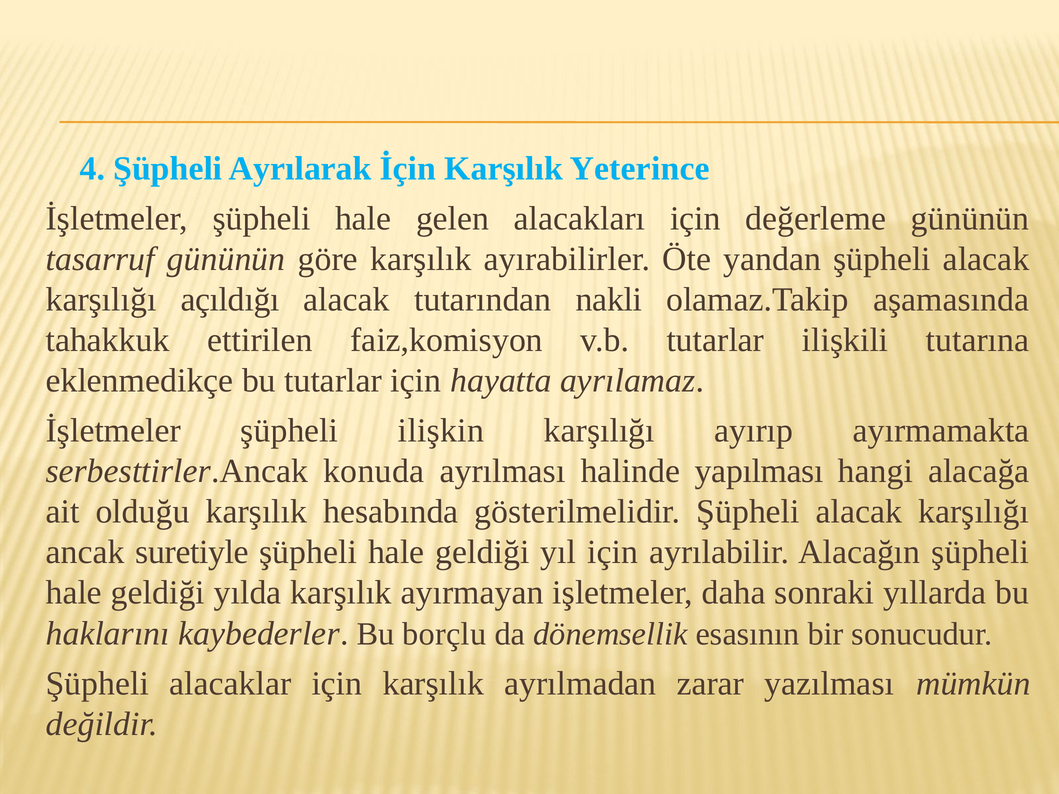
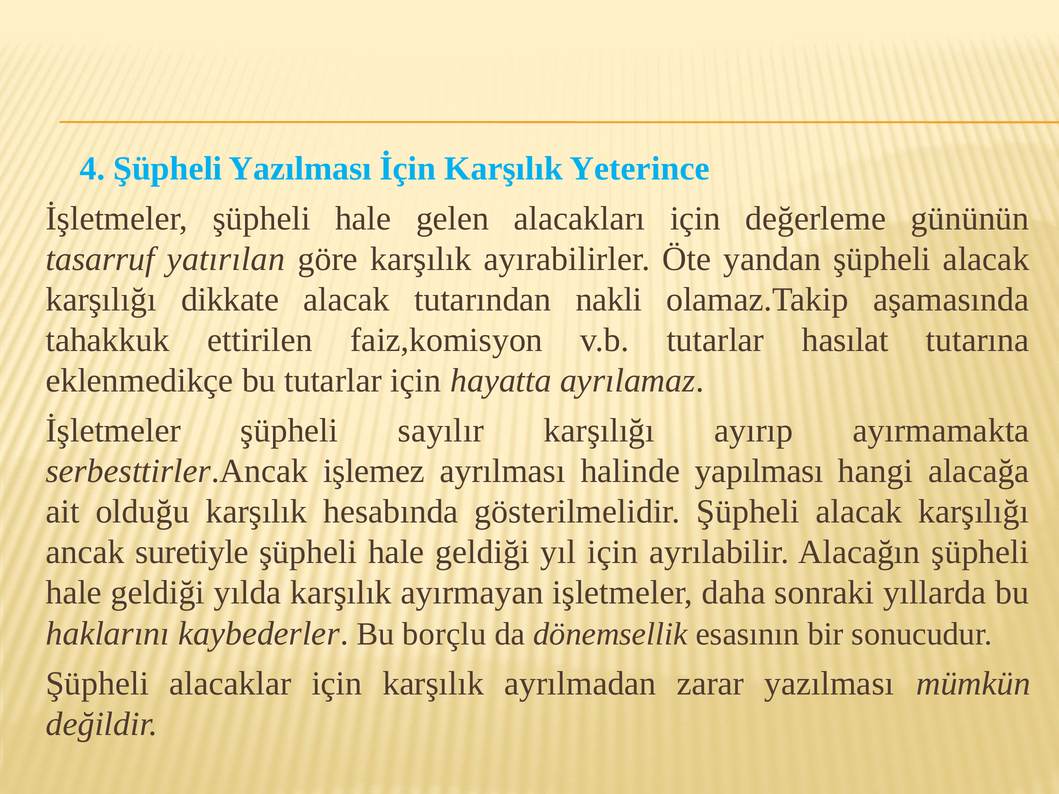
Şüpheli Ayrılarak: Ayrılarak -> Yazılması (300, 168)
tasarruf gününün: gününün -> yatırılan (226, 259)
açıldığı: açıldığı -> dikkate (230, 300)
ilişkili: ilişkili -> hasılat (845, 340)
ilişkin: ilişkin -> sayılır (441, 431)
konuda: konuda -> işlemez (374, 471)
